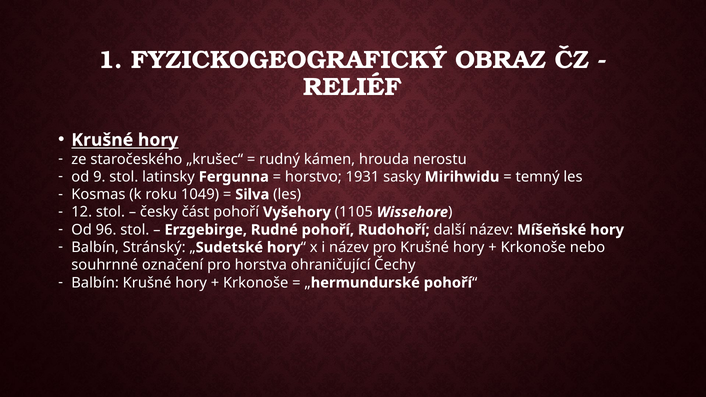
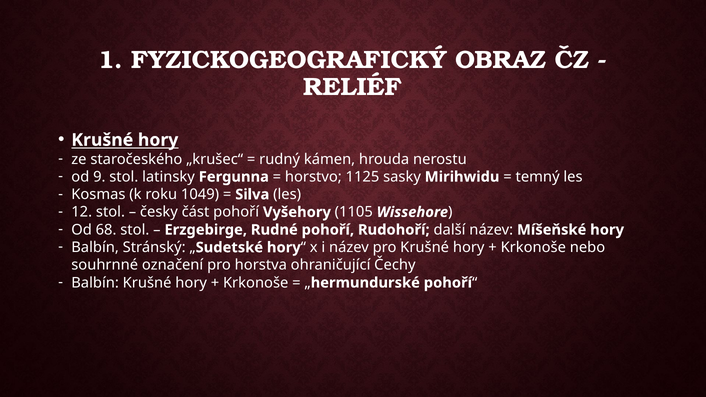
1931: 1931 -> 1125 (362, 177)
96: 96 -> 68 (106, 230)
